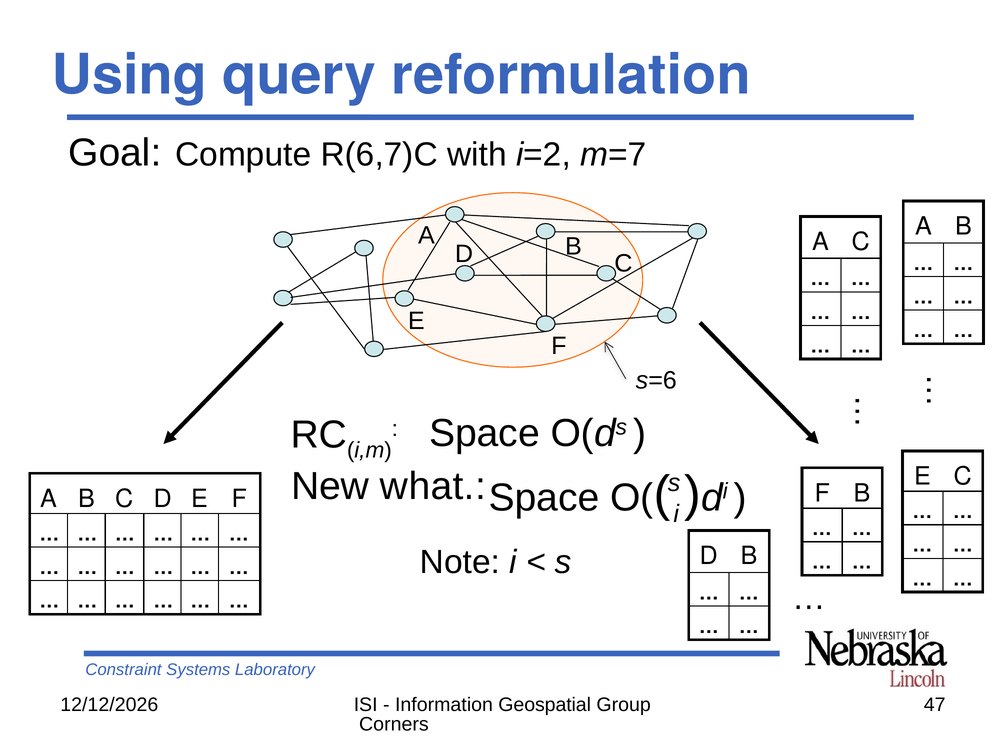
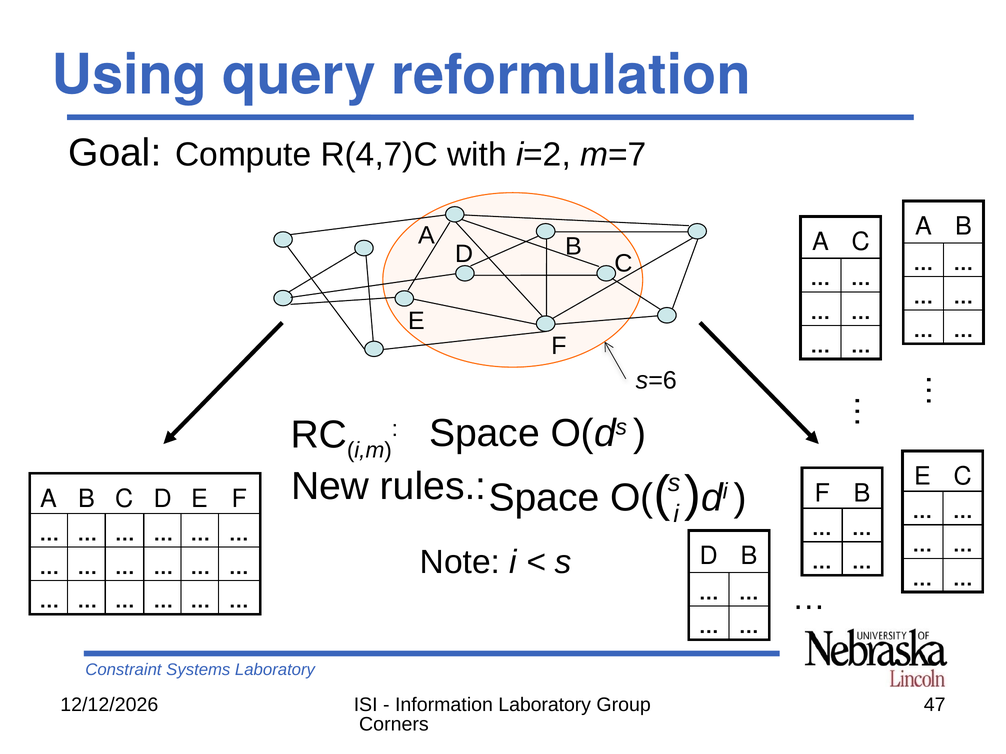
R(6,7)C: R(6,7)C -> R(4,7)C (379, 155)
what: what -> rules (433, 487)
Information Geospatial: Geospatial -> Laboratory (545, 705)
